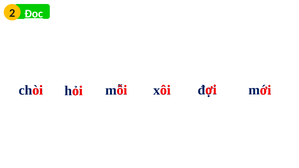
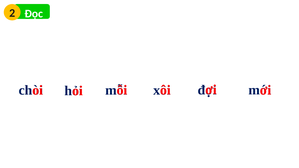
Đọc underline: present -> none (34, 14)
